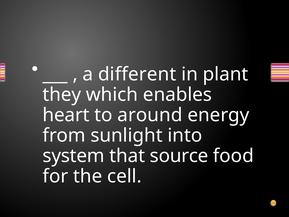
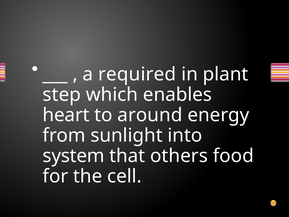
different: different -> required (137, 74)
they: they -> step (62, 95)
source: source -> others (179, 156)
